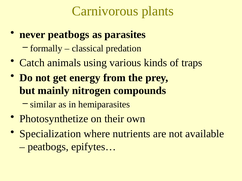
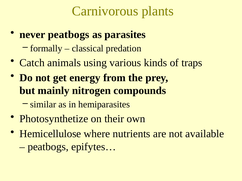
Specialization: Specialization -> Hemicellulose (50, 134)
